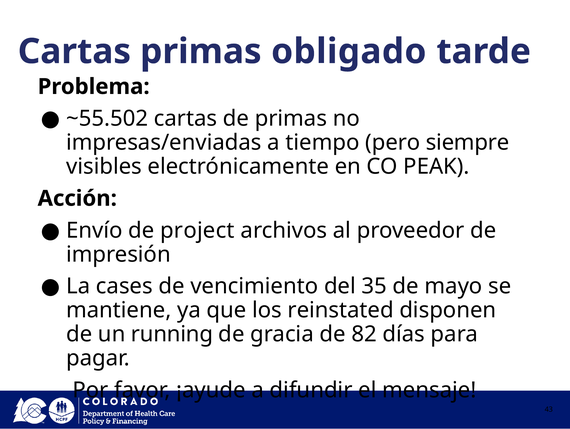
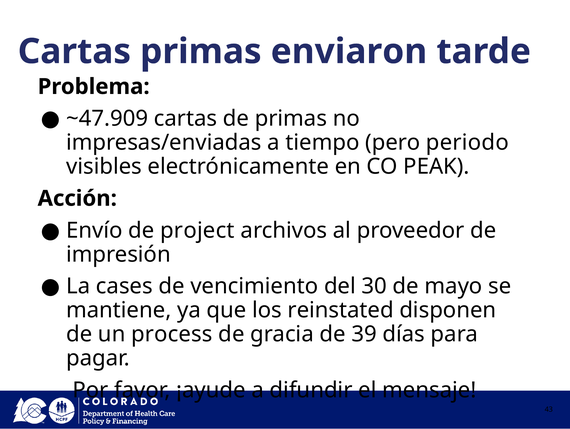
obligado: obligado -> enviaron (349, 52)
~55.502: ~55.502 -> ~47.909 (107, 119)
siempre: siempre -> periodo (467, 142)
35: 35 -> 30 (374, 286)
running: running -> process (172, 334)
82: 82 -> 39 (364, 334)
